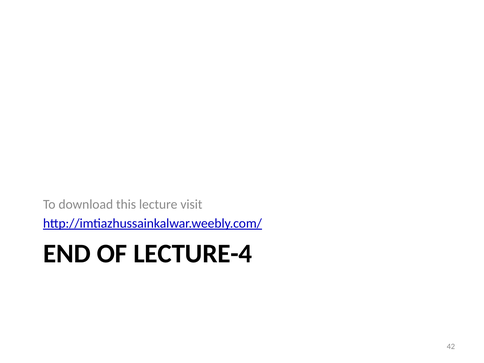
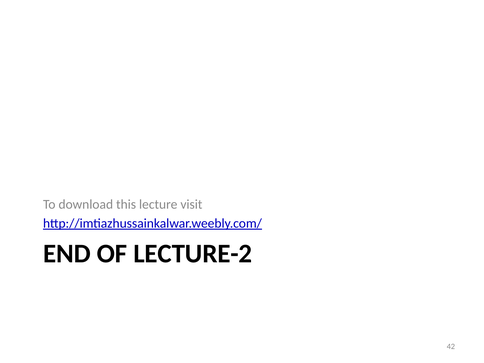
LECTURE-4: LECTURE-4 -> LECTURE-2 (193, 254)
